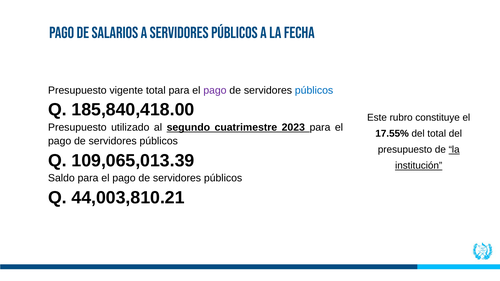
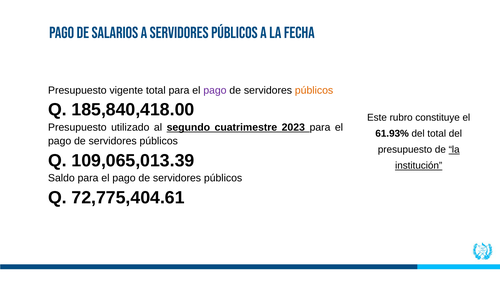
públicos colour: blue -> orange (314, 90)
17.55%: 17.55% -> 61.93% (392, 134)
44,003,810.21: 44,003,810.21 -> 72,775,404.61 (128, 198)
